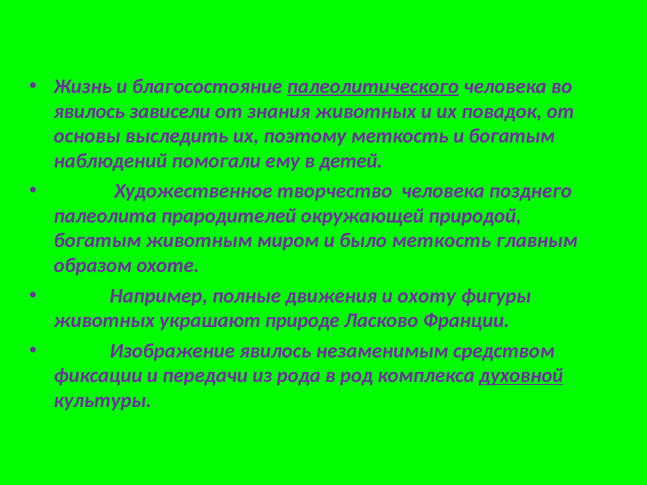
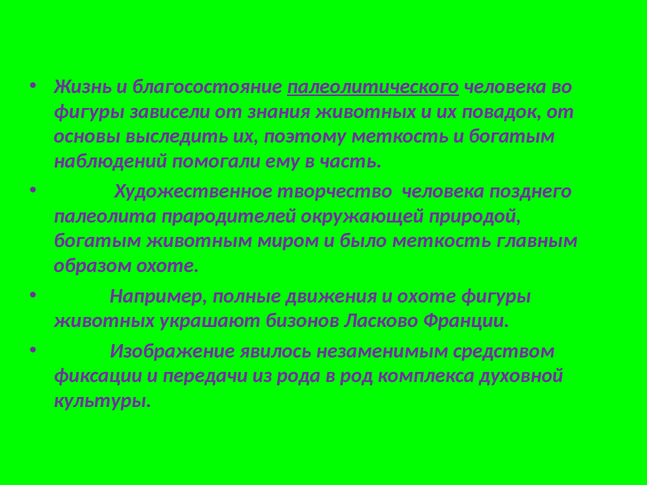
явилось: явилось -> фигуры (89, 111)
детей: детей -> часть (351, 161)
и охоту: охоту -> охоте (427, 296)
природе: природе -> бизонов (302, 321)
духовной underline: present -> none (521, 376)
